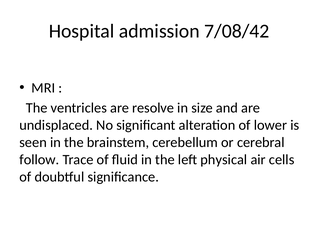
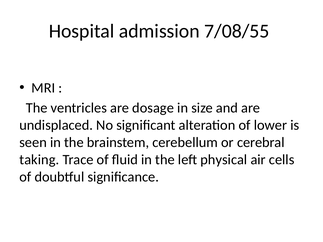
7/08/42: 7/08/42 -> 7/08/55 (237, 31)
resolve: resolve -> dosage (153, 108)
follow: follow -> taking (39, 160)
